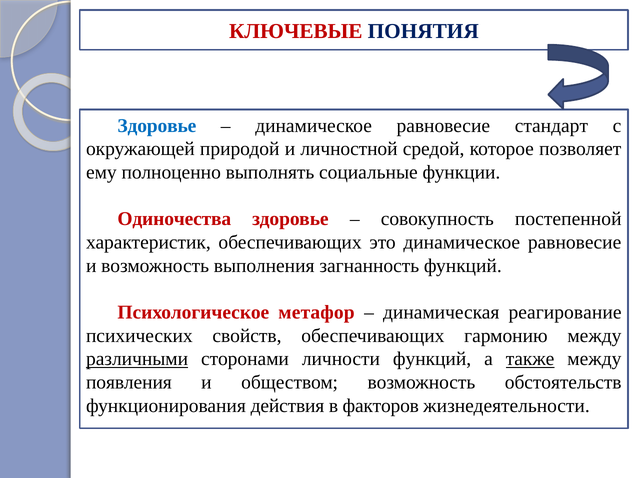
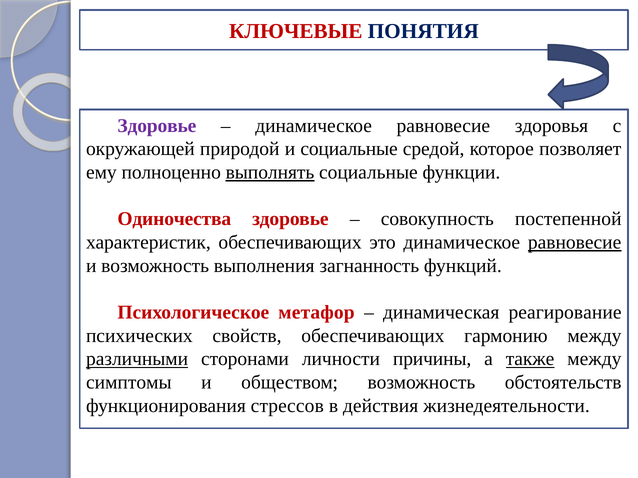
Здоровье colour: blue -> purple (157, 126)
стандарт: стандарт -> здоровья (551, 126)
и личностной: личностной -> социальные (349, 149)
выполнять underline: none -> present (270, 173)
равновесие underline: none -> present (575, 243)
личности функций: функций -> причины (432, 359)
появления: появления -> симптомы (129, 383)
действия: действия -> стрессов (287, 406)
факторов: факторов -> действия (381, 406)
